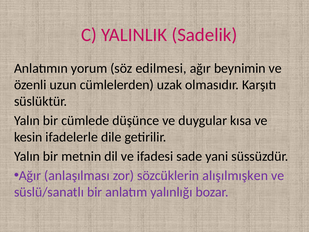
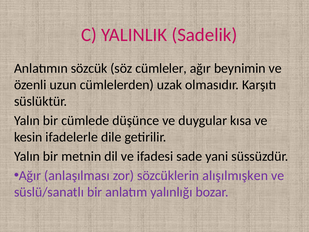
yorum: yorum -> sözcük (89, 68)
edilmesi: edilmesi -> cümleler (161, 68)
